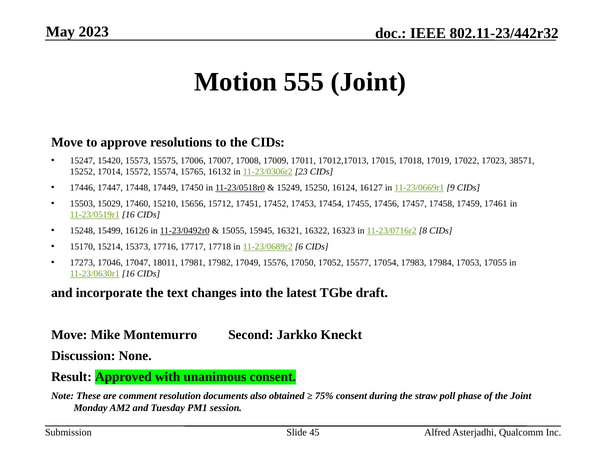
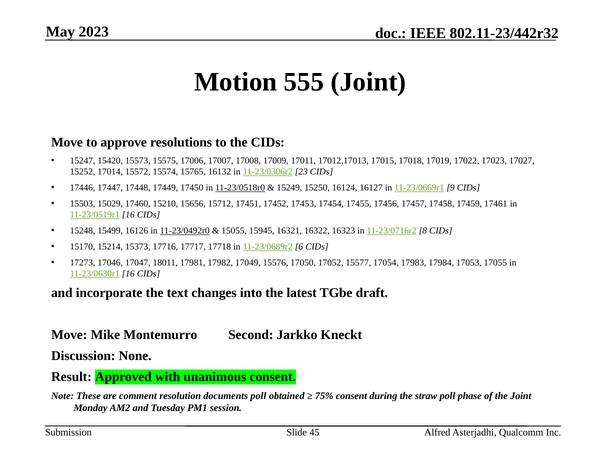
38571: 38571 -> 17027 (522, 160)
documents also: also -> poll (258, 395)
